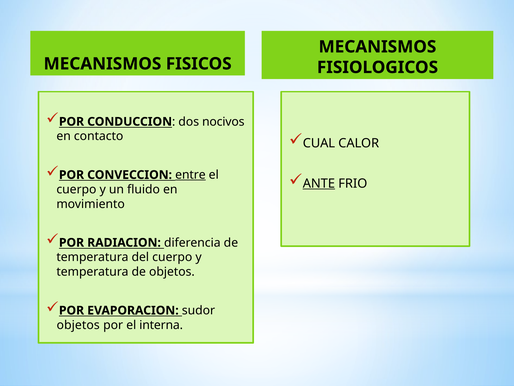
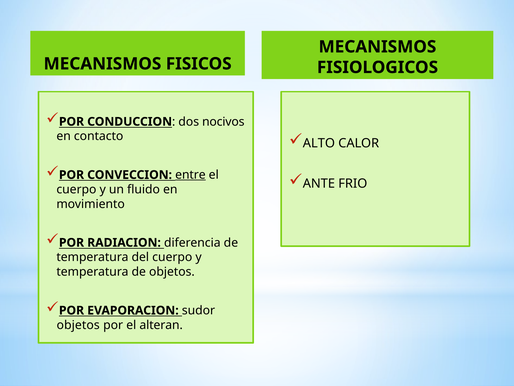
CUAL: CUAL -> ALTO (319, 143)
ANTE underline: present -> none (319, 183)
interna: interna -> alteran (161, 325)
